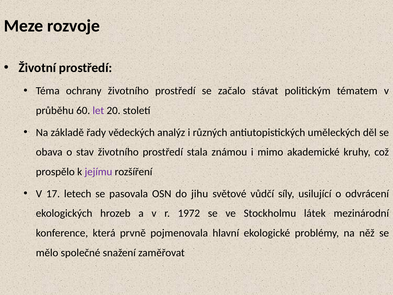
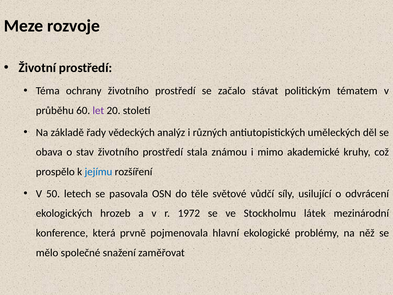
jejímu colour: purple -> blue (98, 172)
17: 17 -> 50 (53, 194)
jihu: jihu -> těle (200, 194)
